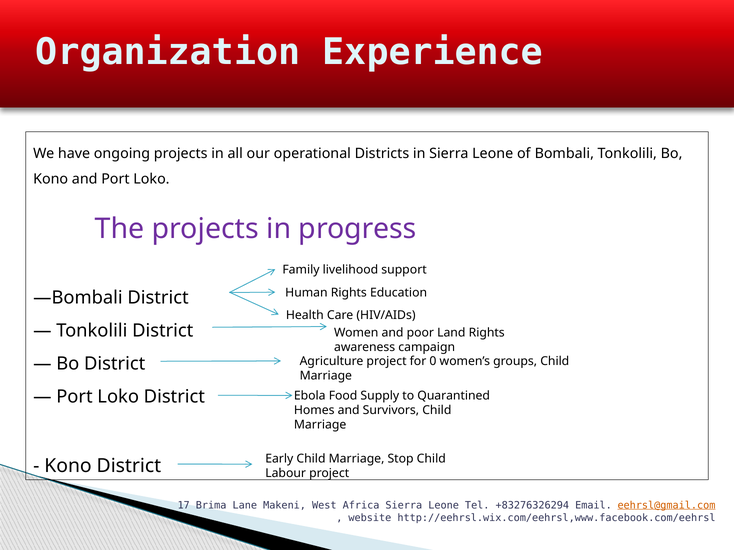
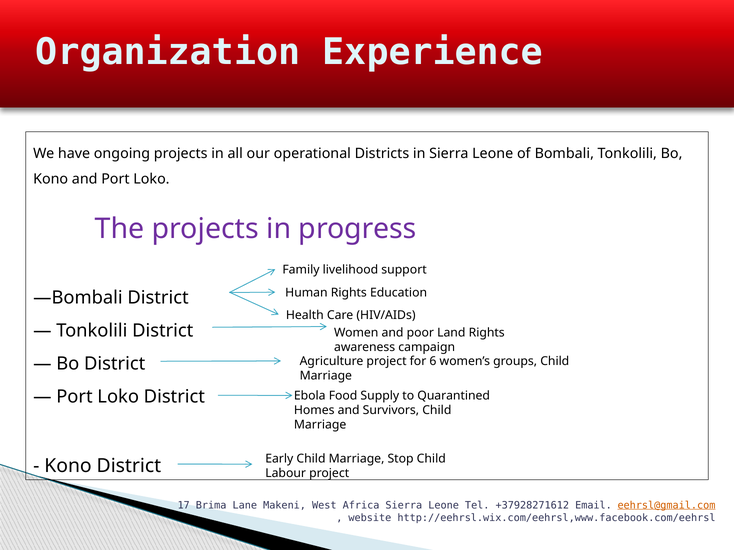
0: 0 -> 6 (433, 362)
+83276326294: +83276326294 -> +37928271612 (532, 506)
